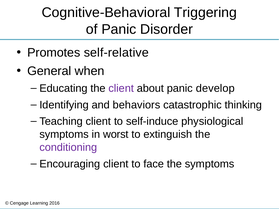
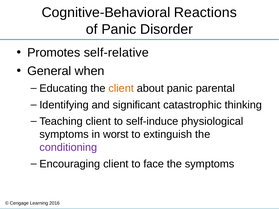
Triggering: Triggering -> Reactions (205, 13)
client colour: purple -> orange (121, 88)
develop: develop -> parental (215, 88)
behaviors: behaviors -> significant (137, 105)
